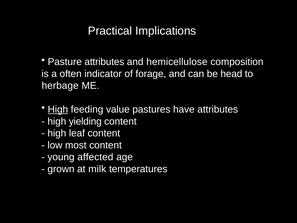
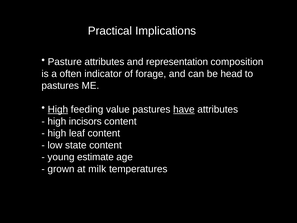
hemicellulose: hemicellulose -> representation (177, 62)
herbage: herbage -> pastures (60, 86)
have underline: none -> present (184, 109)
yielding: yielding -> incisors (85, 121)
most: most -> state (76, 145)
affected: affected -> estimate (95, 157)
